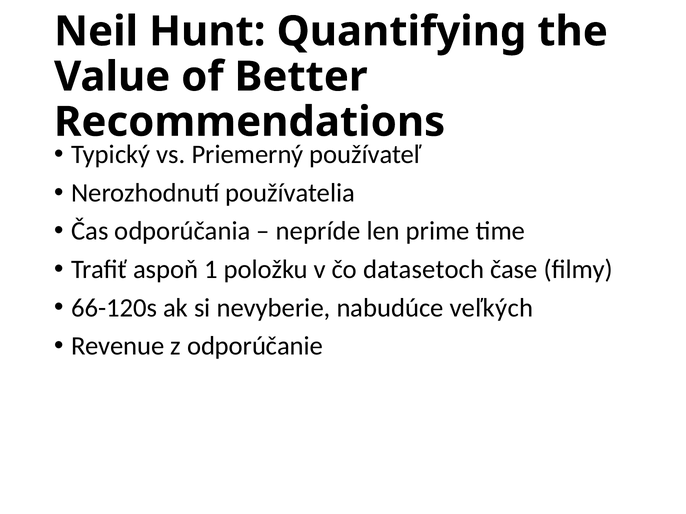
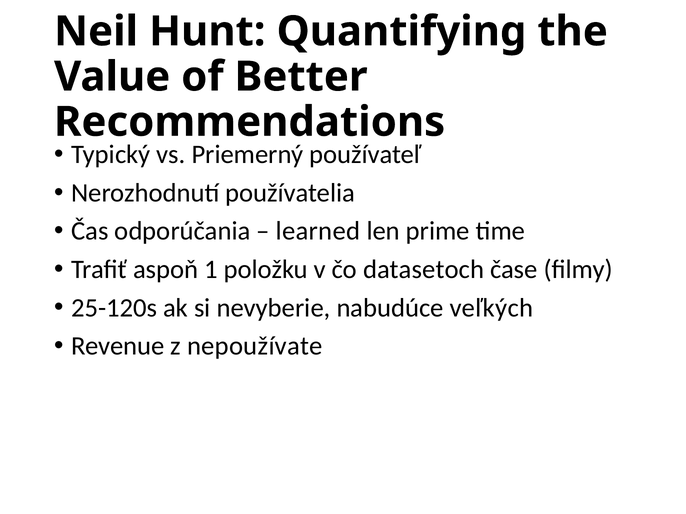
nepríde: nepríde -> learned (318, 231)
66-120s: 66-120s -> 25-120s (114, 308)
odporúčanie: odporúčanie -> nepoužívate (255, 346)
